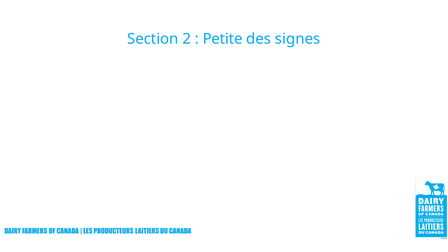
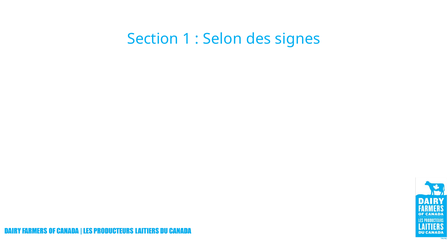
2: 2 -> 1 (187, 39)
Petite: Petite -> Selon (222, 39)
